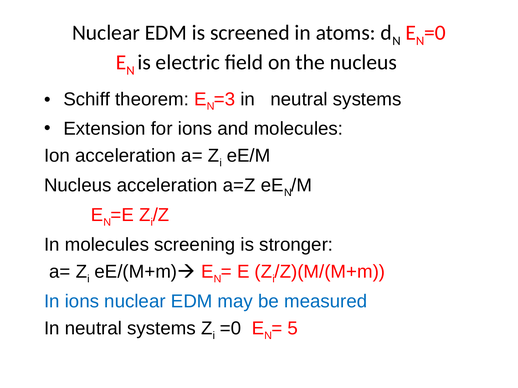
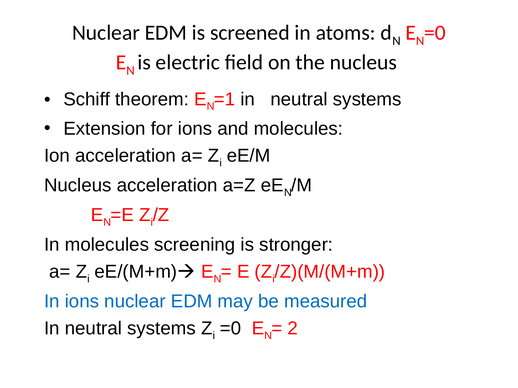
=3: =3 -> =1 (225, 99)
5: 5 -> 2 (293, 329)
